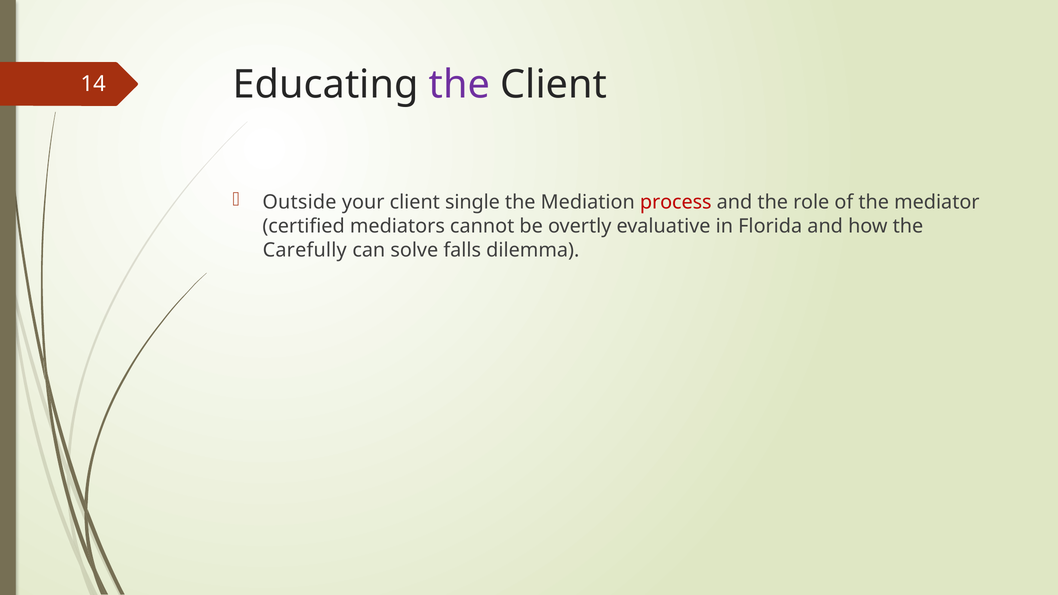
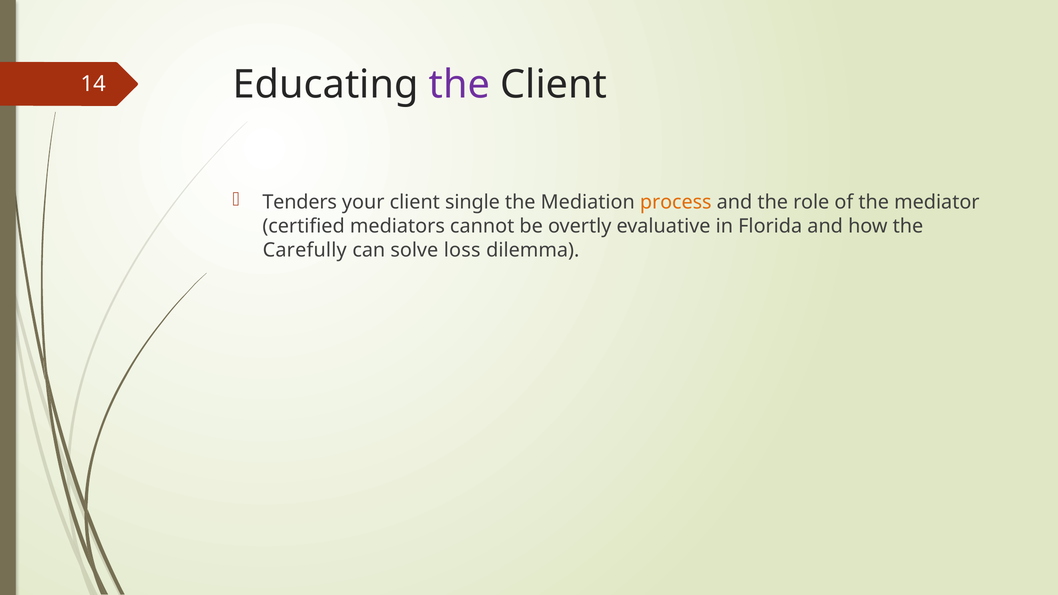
Outside: Outside -> Tenders (300, 202)
process colour: red -> orange (676, 202)
falls: falls -> loss (462, 250)
